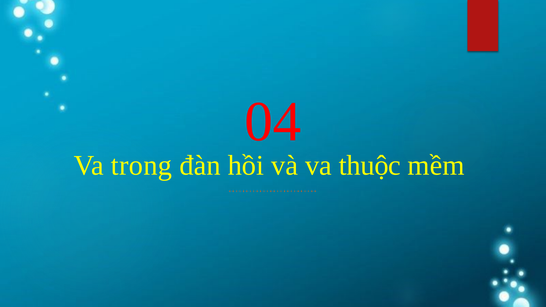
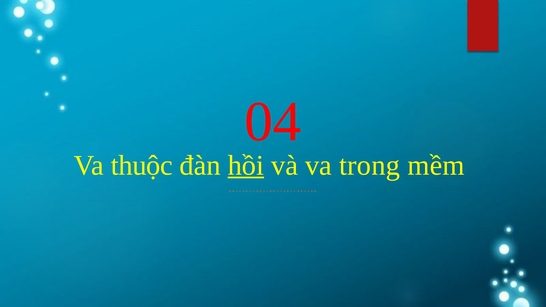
trong: trong -> thuộc (142, 165)
hồi underline: none -> present (246, 165)
thuộc: thuộc -> trong (370, 165)
